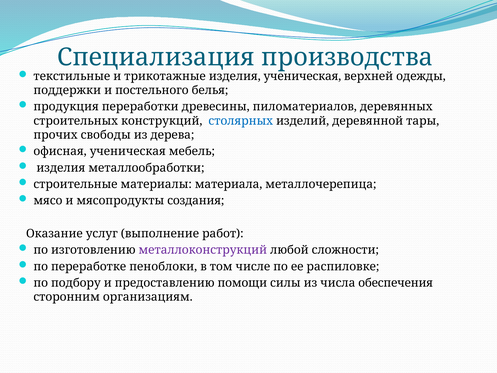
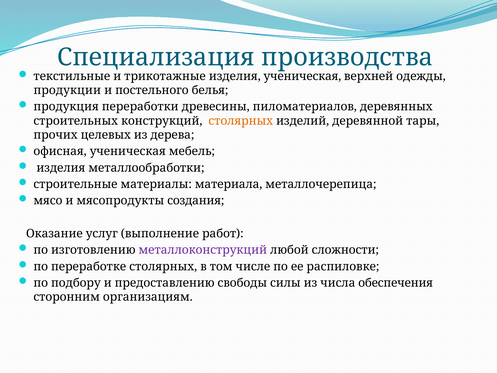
поддержки: поддержки -> продукции (67, 90)
столярных colour: blue -> orange (241, 121)
свободы: свободы -> целевых (106, 135)
переработке пеноблоки: пеноблоки -> столярных (163, 266)
помощи: помощи -> свободы (242, 283)
